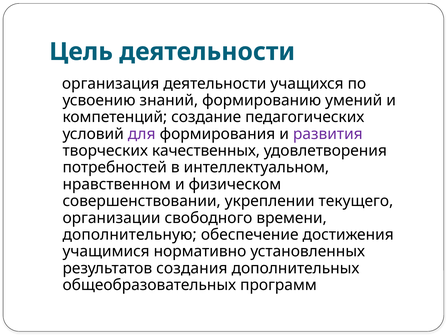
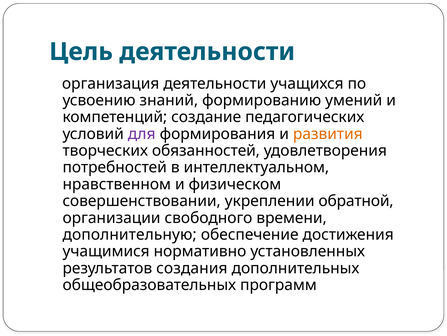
развития colour: purple -> orange (328, 134)
качественных: качественных -> обязанностей (206, 150)
текущего: текущего -> обратной (356, 201)
